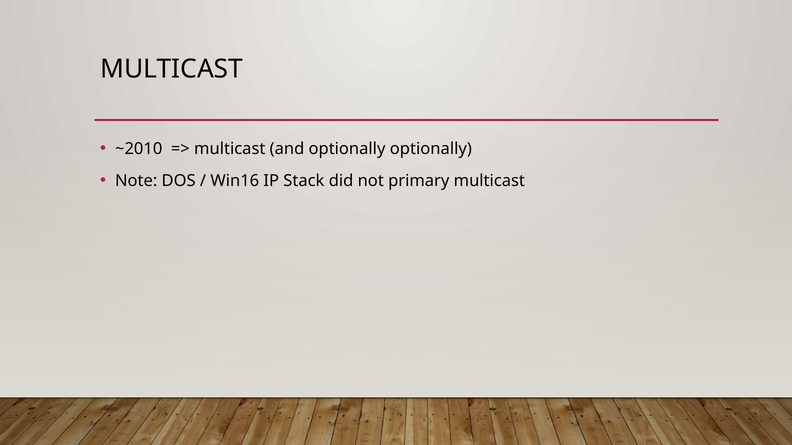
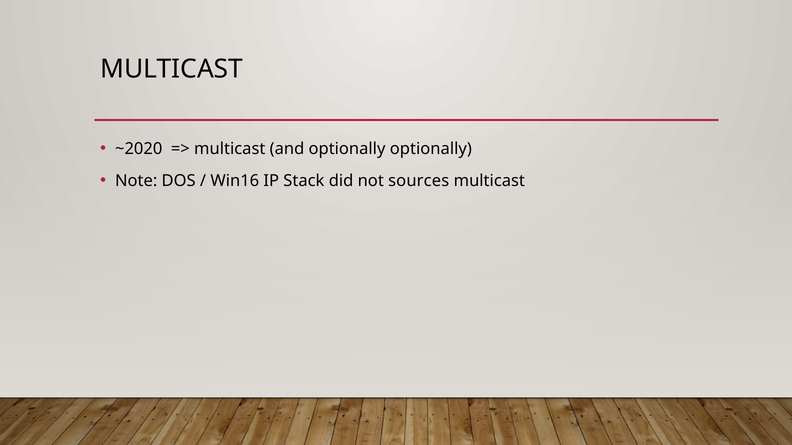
~2010: ~2010 -> ~2020 (139, 149)
primary: primary -> sources (419, 181)
